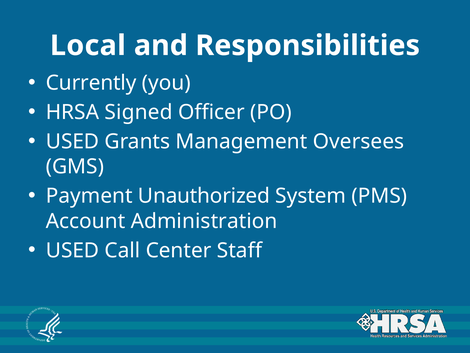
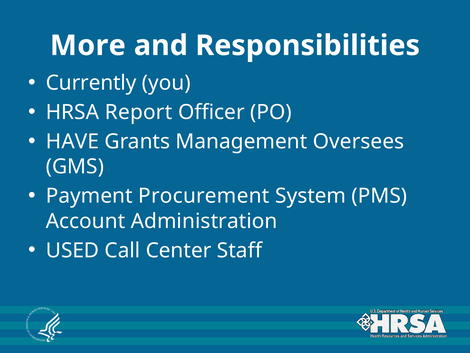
Local: Local -> More (88, 45)
Signed: Signed -> Report (139, 112)
USED: USED -> HAVE (72, 141)
Unauthorized: Unauthorized -> Procurement (204, 196)
